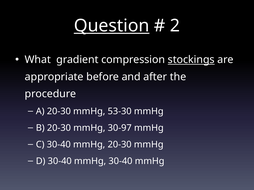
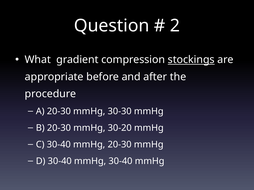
Question underline: present -> none (112, 26)
53-30: 53-30 -> 30-30 (120, 112)
30-97: 30-97 -> 30-20 (120, 128)
